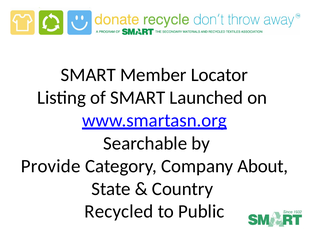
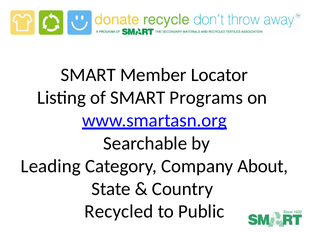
Launched: Launched -> Programs (206, 98)
Provide: Provide -> Leading (51, 166)
